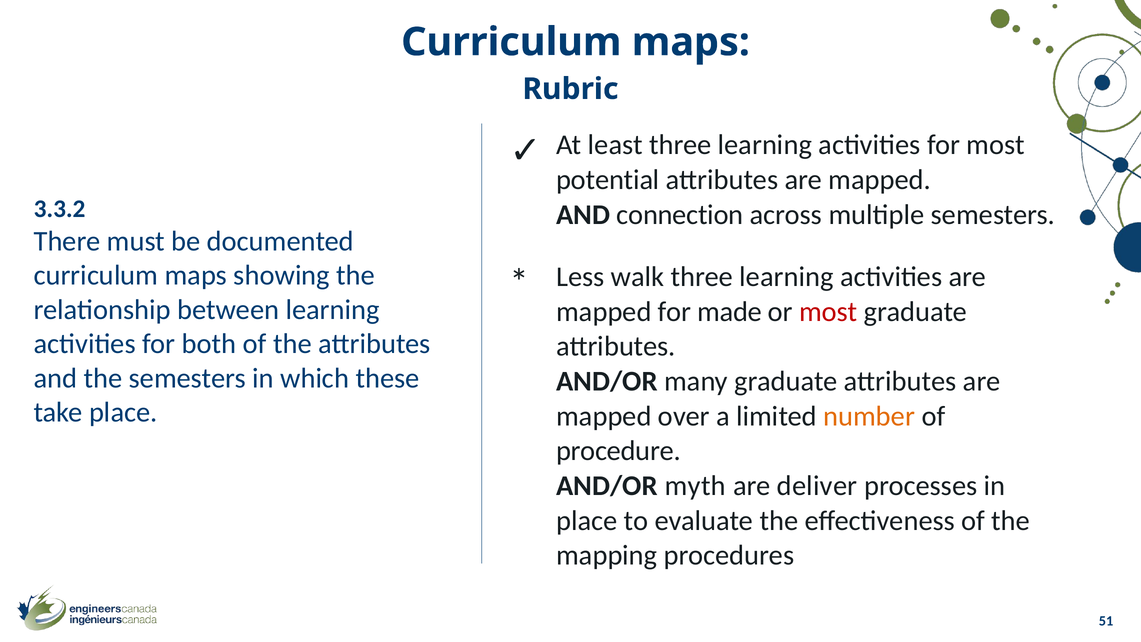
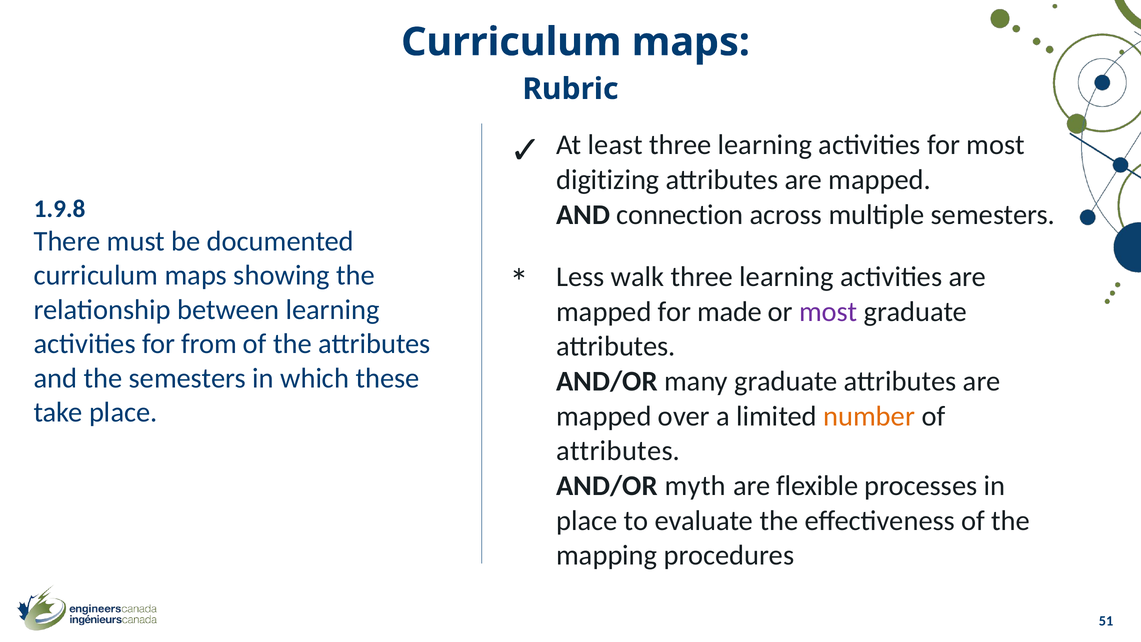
potential: potential -> digitizing (608, 180)
3.3.2: 3.3.2 -> 1.9.8 (60, 209)
most colour: red -> purple (828, 312)
both: both -> from (209, 344)
procedure: procedure -> attributes (618, 451)
deliver: deliver -> flexible (817, 486)
